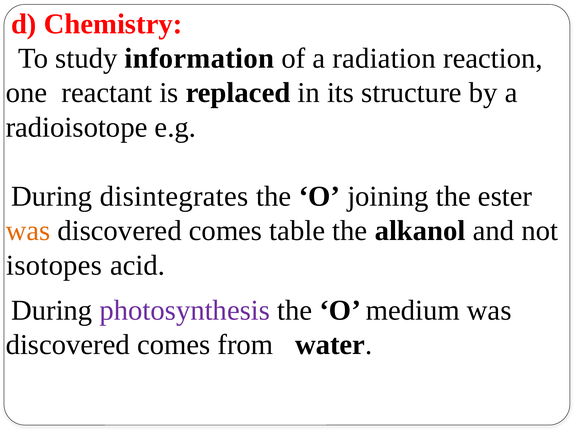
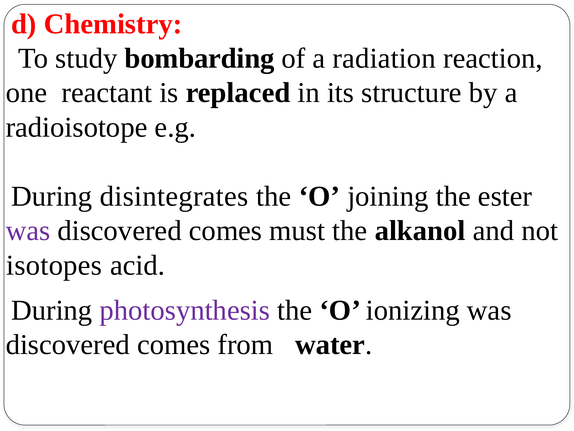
information: information -> bombarding (200, 58)
was colour: orange -> purple (28, 230)
table: table -> must (297, 230)
medium: medium -> ionizing (413, 310)
